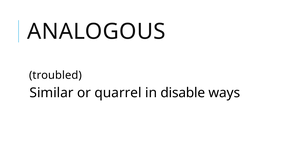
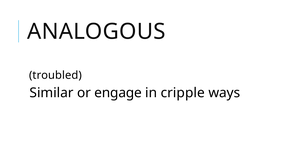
quarrel: quarrel -> engage (118, 93)
disable: disable -> cripple (183, 93)
